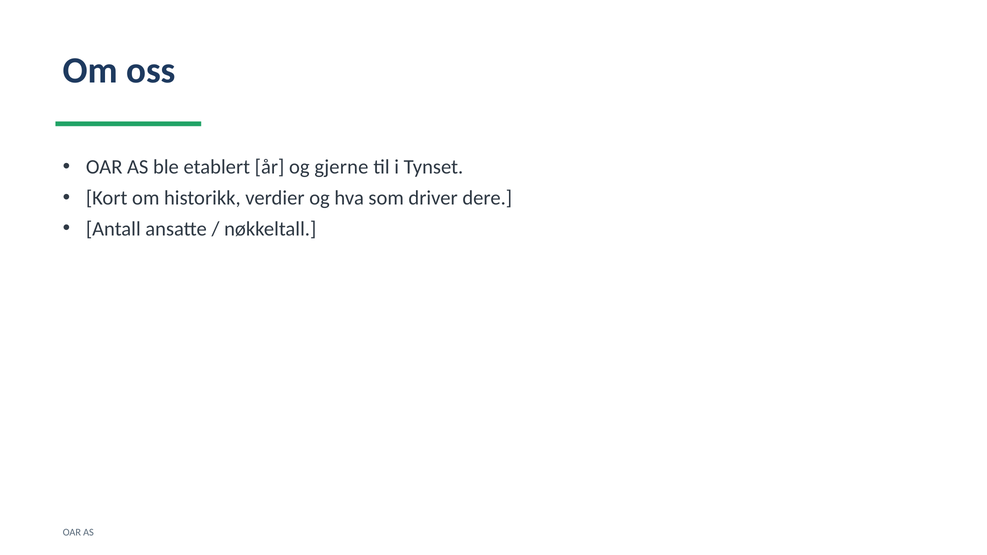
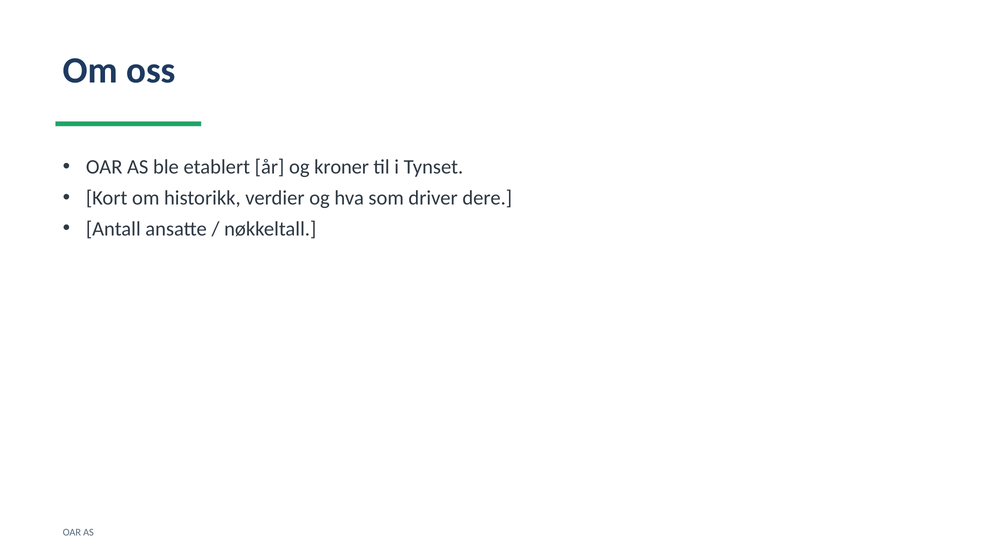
gjerne: gjerne -> kroner (342, 167)
